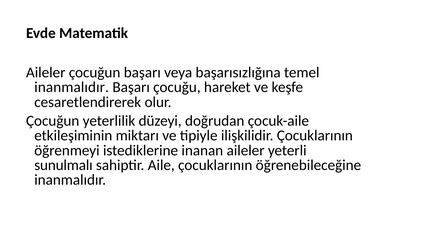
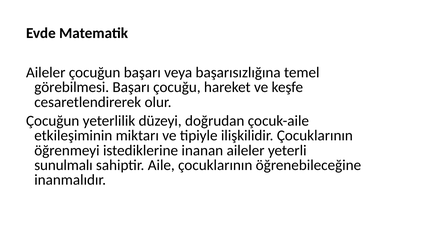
inanmalıdır: inanmalıdır -> görebilmesi (72, 87)
